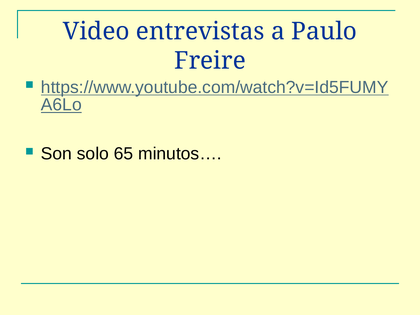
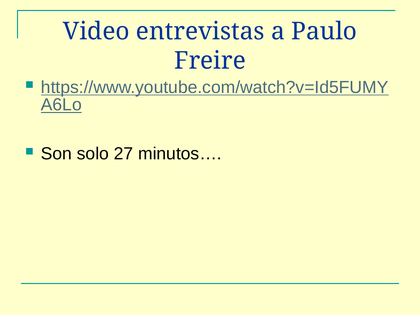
65: 65 -> 27 (124, 154)
